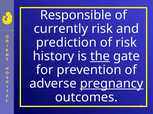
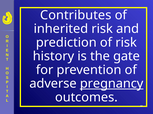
Responsible: Responsible -> Contributes (76, 15)
currently: currently -> inherited (61, 29)
the underline: present -> none (100, 57)
